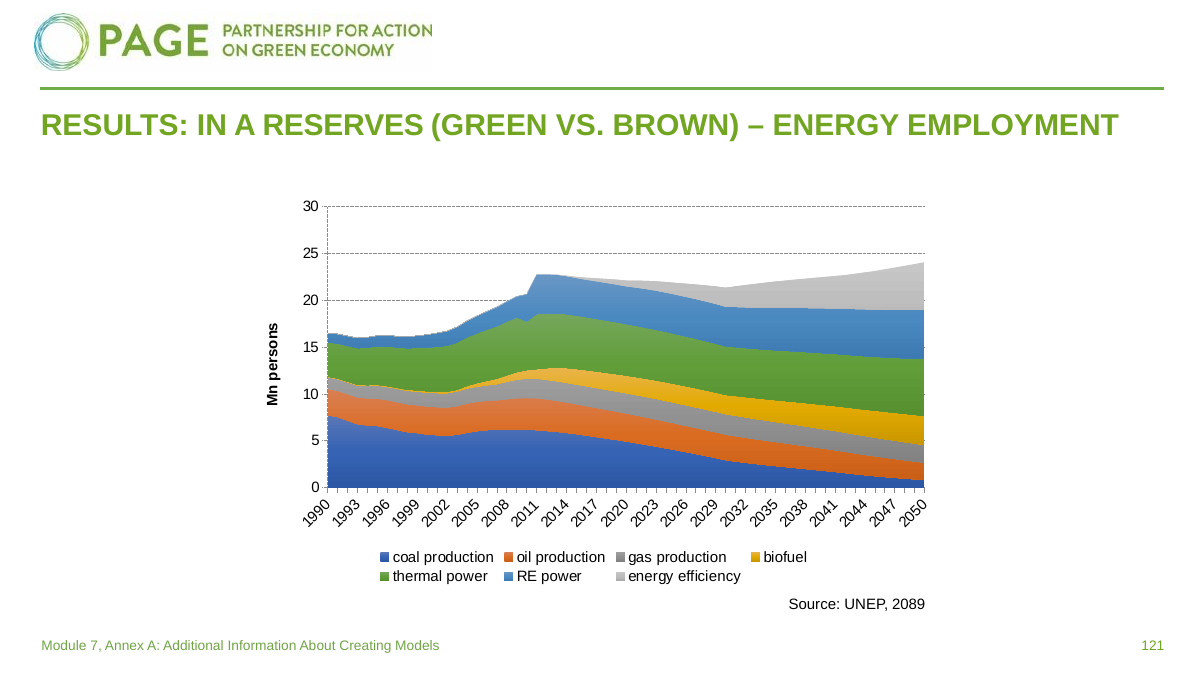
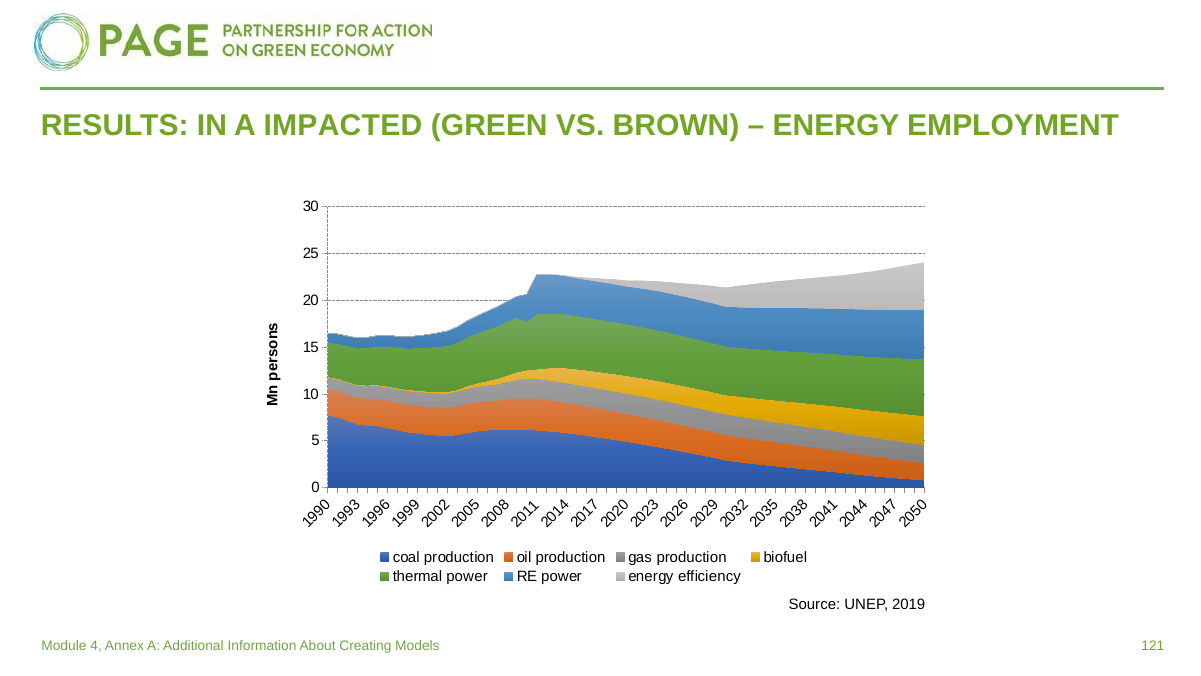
RESERVES: RESERVES -> IMPACTED (343, 125)
2089: 2089 -> 2019 (909, 605)
Module 7: 7 -> 4 (96, 645)
